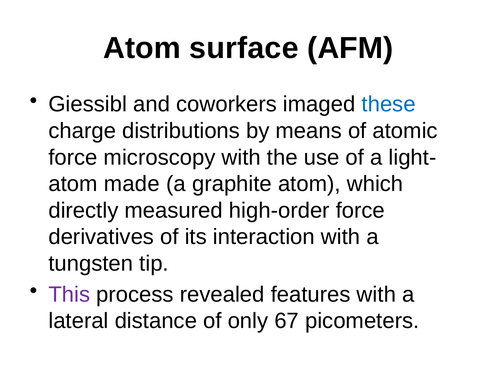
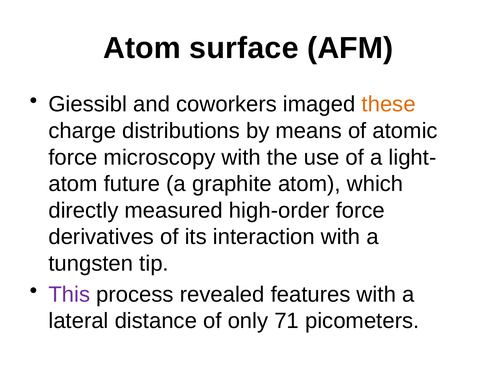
these colour: blue -> orange (389, 104)
made: made -> future (132, 184)
67: 67 -> 71 (287, 321)
